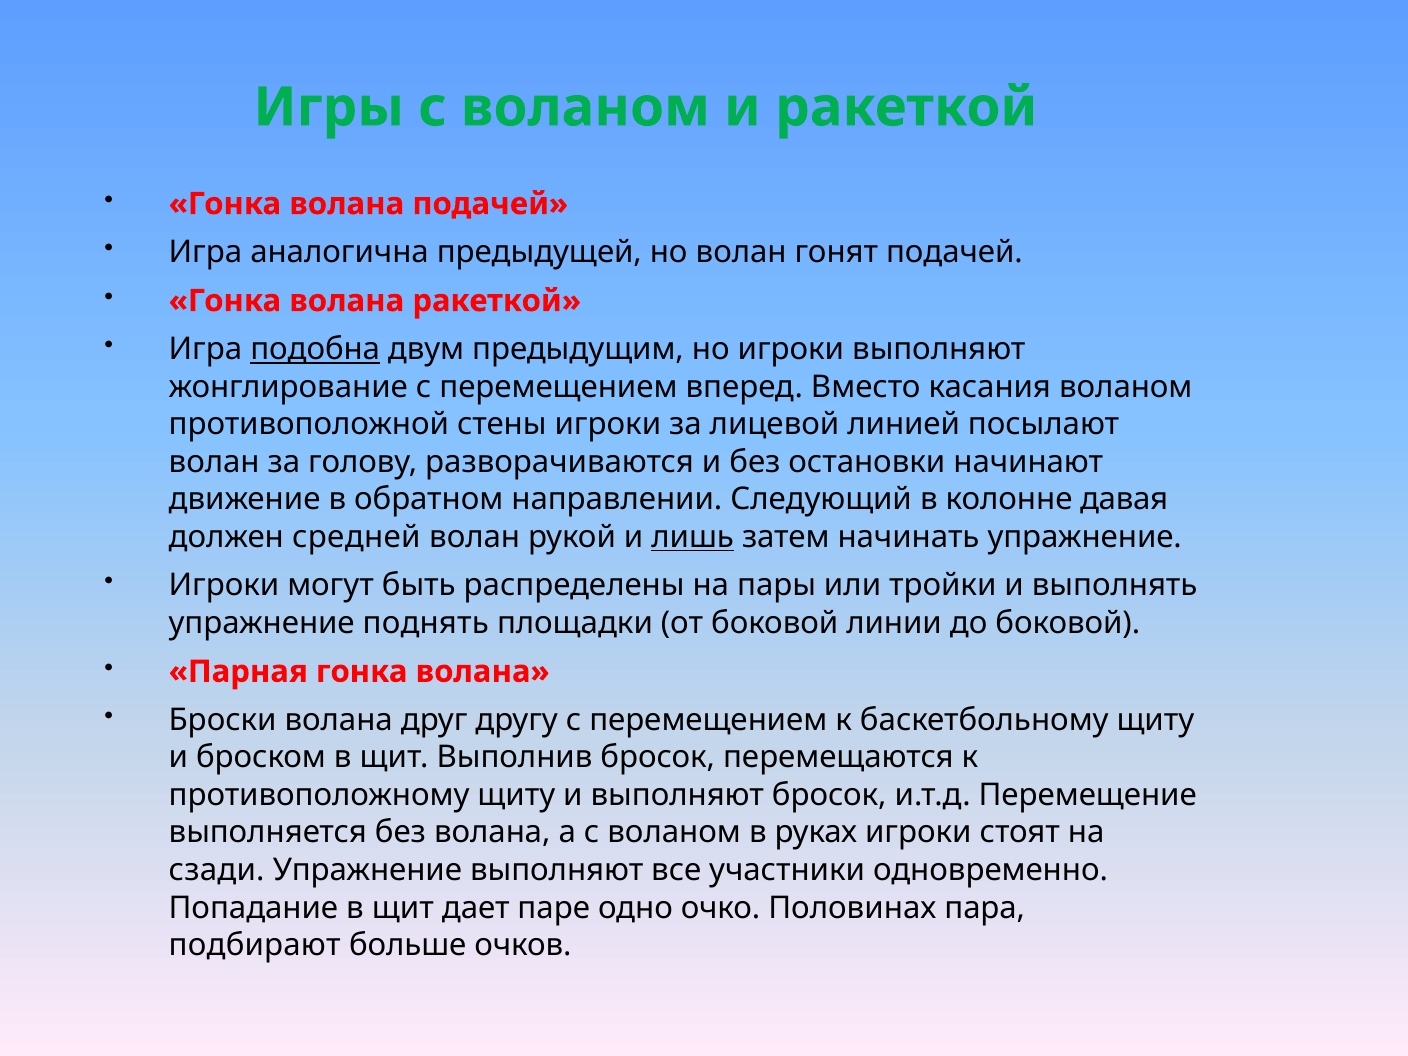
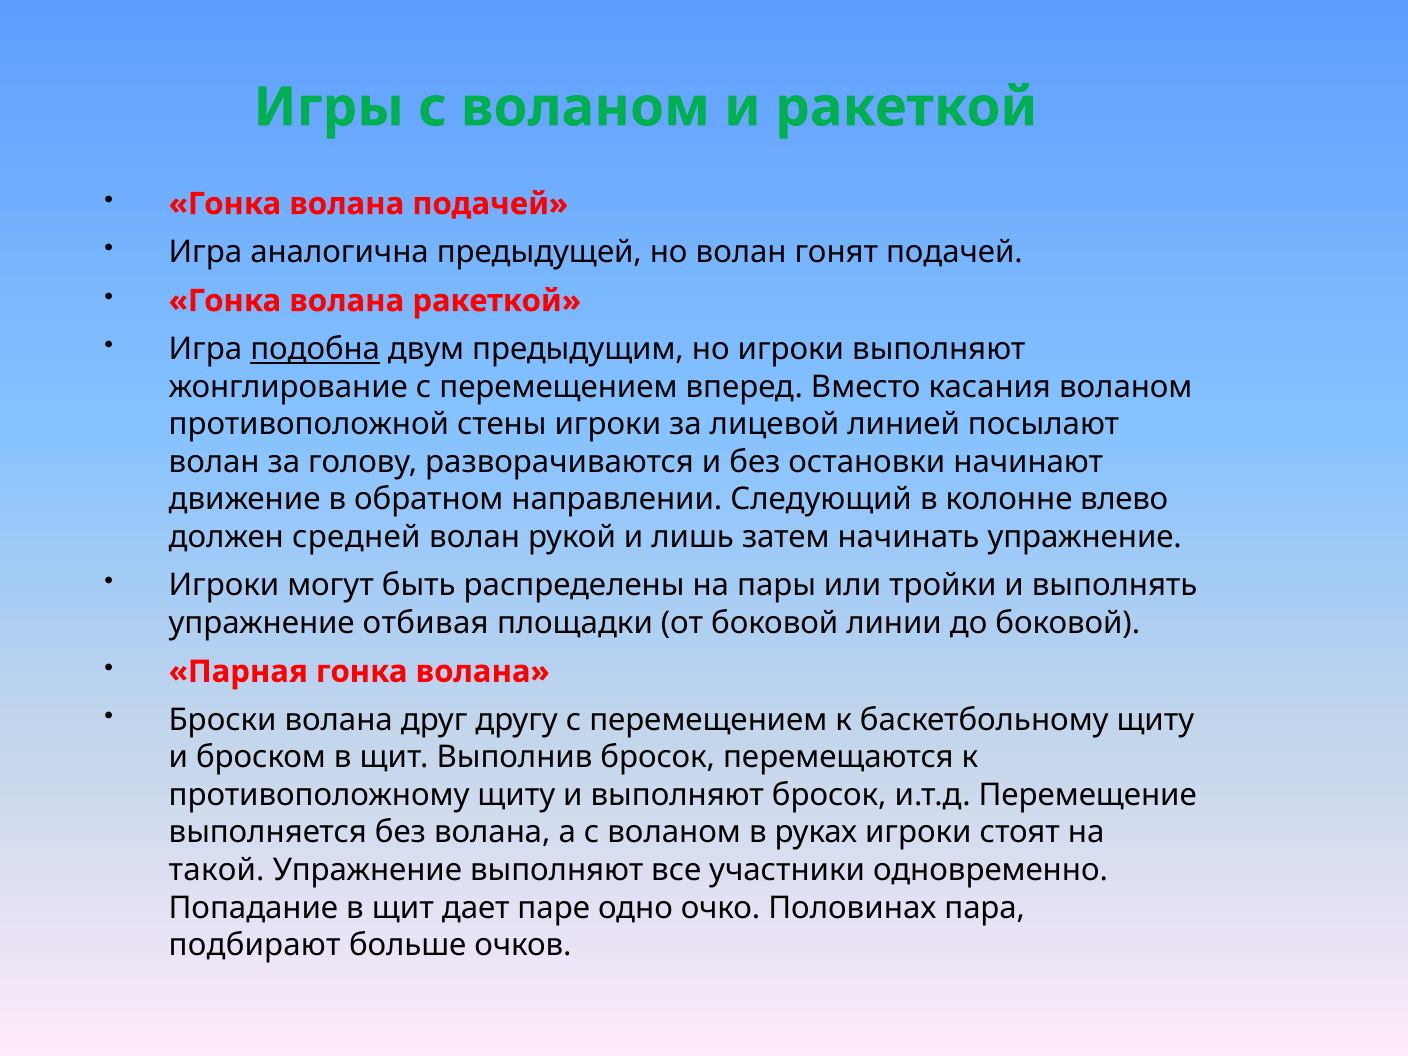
давая: давая -> влево (1124, 500)
лишь underline: present -> none (693, 537)
поднять: поднять -> отбивая (426, 623)
сзади: сзади -> такой (217, 870)
